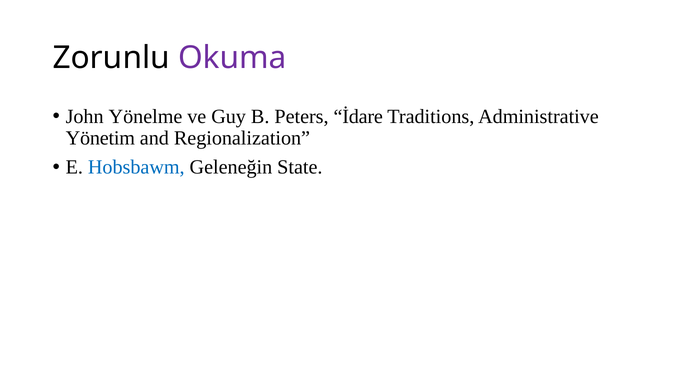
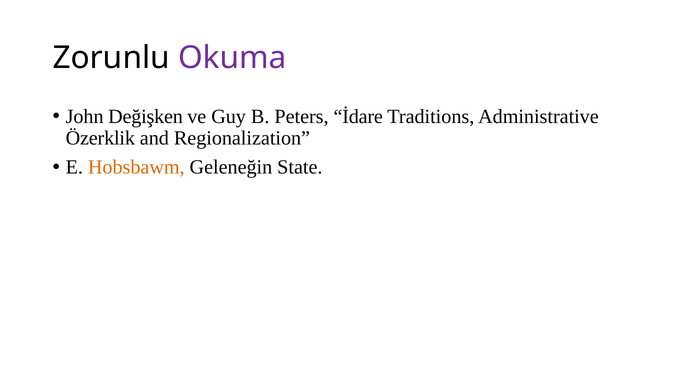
Yönelme: Yönelme -> Değişken (146, 117)
Yönetim: Yönetim -> Özerklik (100, 139)
Hobsbawm colour: blue -> orange (136, 168)
